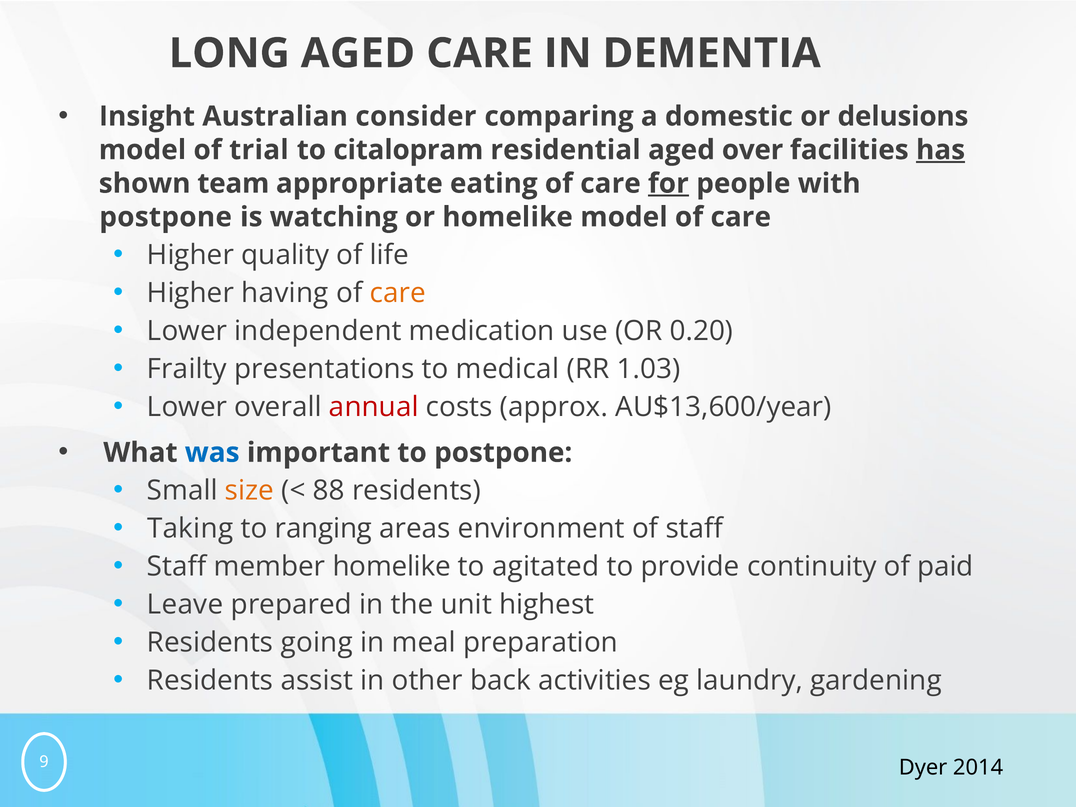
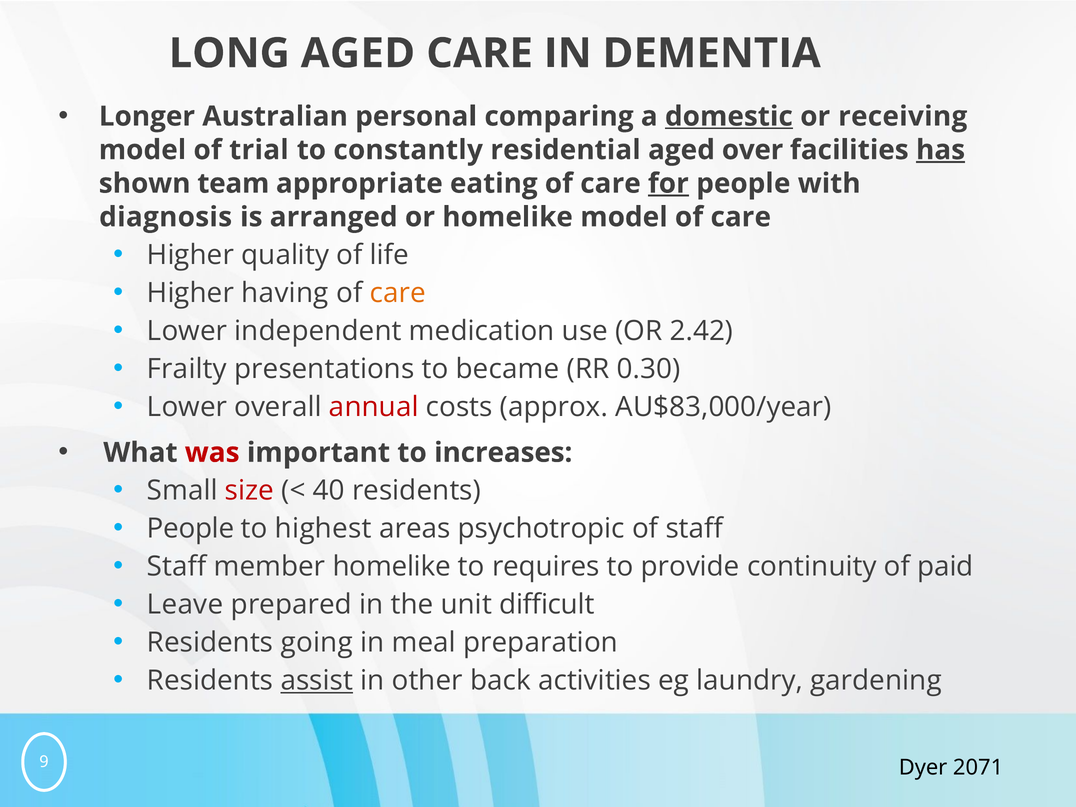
Insight: Insight -> Longer (147, 116)
consider: consider -> personal (416, 116)
domestic underline: none -> present (729, 116)
delusions: delusions -> receiving (903, 116)
citalopram: citalopram -> constantly (408, 150)
postpone: postpone -> diagnosis (166, 217)
watching: watching -> arranged (334, 217)
0.20: 0.20 -> 2.42 (701, 331)
medical: medical -> became (508, 369)
1.03: 1.03 -> 0.30 (649, 369)
AU$13,600/year: AU$13,600/year -> AU$83,000/year (723, 407)
was colour: blue -> red (212, 453)
to postpone: postpone -> increases (503, 453)
size colour: orange -> red (249, 491)
88: 88 -> 40 (329, 491)
Taking: Taking -> People (190, 529)
ranging: ranging -> highest (323, 529)
environment: environment -> psychotropic (541, 529)
agitated: agitated -> requires (546, 567)
highest: highest -> difficult (547, 605)
assist underline: none -> present (317, 681)
2014: 2014 -> 2071 (978, 768)
